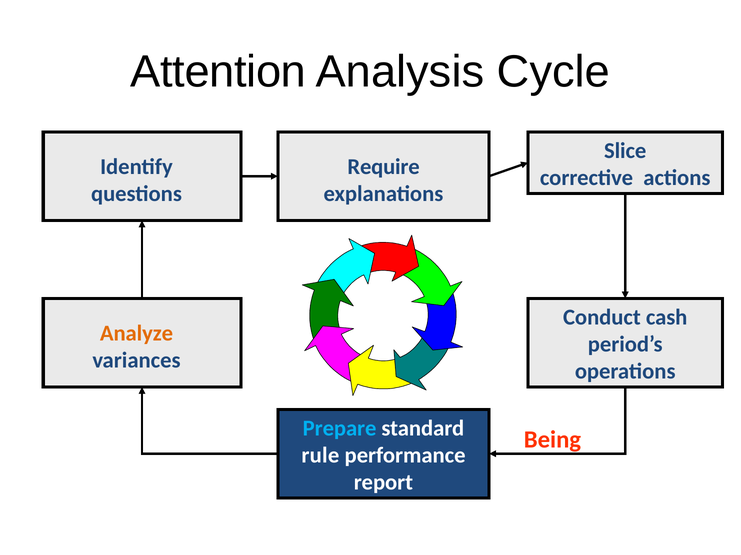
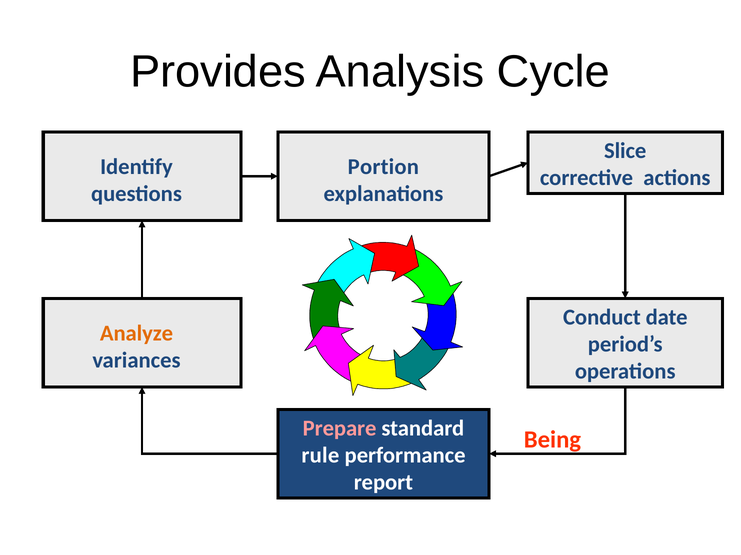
Attention: Attention -> Provides (218, 72)
Require: Require -> Portion (383, 167)
cash: cash -> date (667, 318)
Prepare colour: light blue -> pink (340, 429)
